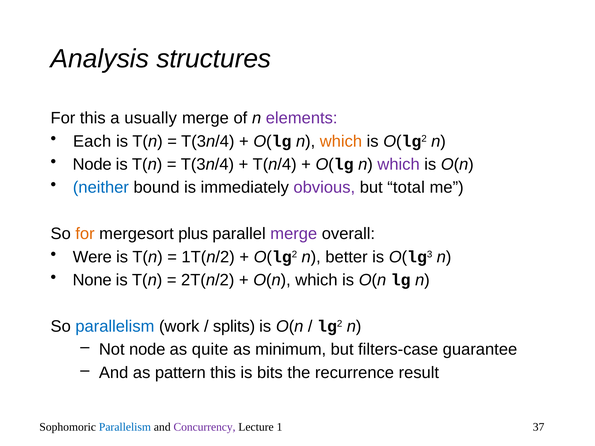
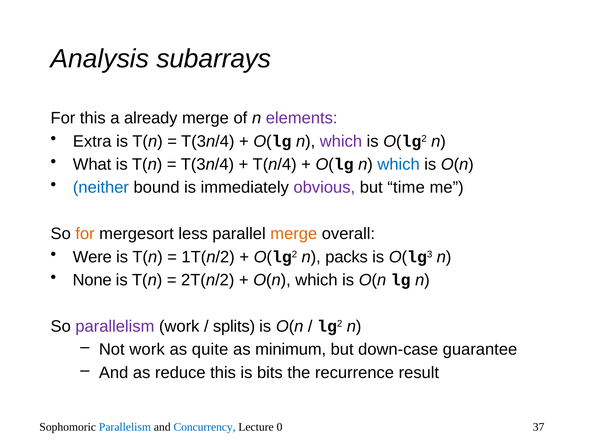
structures: structures -> subarrays (214, 59)
usually: usually -> already (151, 118)
Each: Each -> Extra (92, 141)
which colour: orange -> purple (341, 141)
Node: Node -> What (92, 164)
which colour: purple -> blue (399, 164)
total: total -> time (406, 188)
plus: plus -> less (193, 234)
merge colour: purple -> orange (294, 234)
better: better -> packs (347, 257)
parallelism colour: blue -> purple (115, 326)
Not node: node -> work (147, 350)
filters-case: filters-case -> down-case (398, 350)
pattern: pattern -> reduce (180, 373)
Concurrency colour: purple -> blue (205, 427)
1: 1 -> 0 (279, 427)
